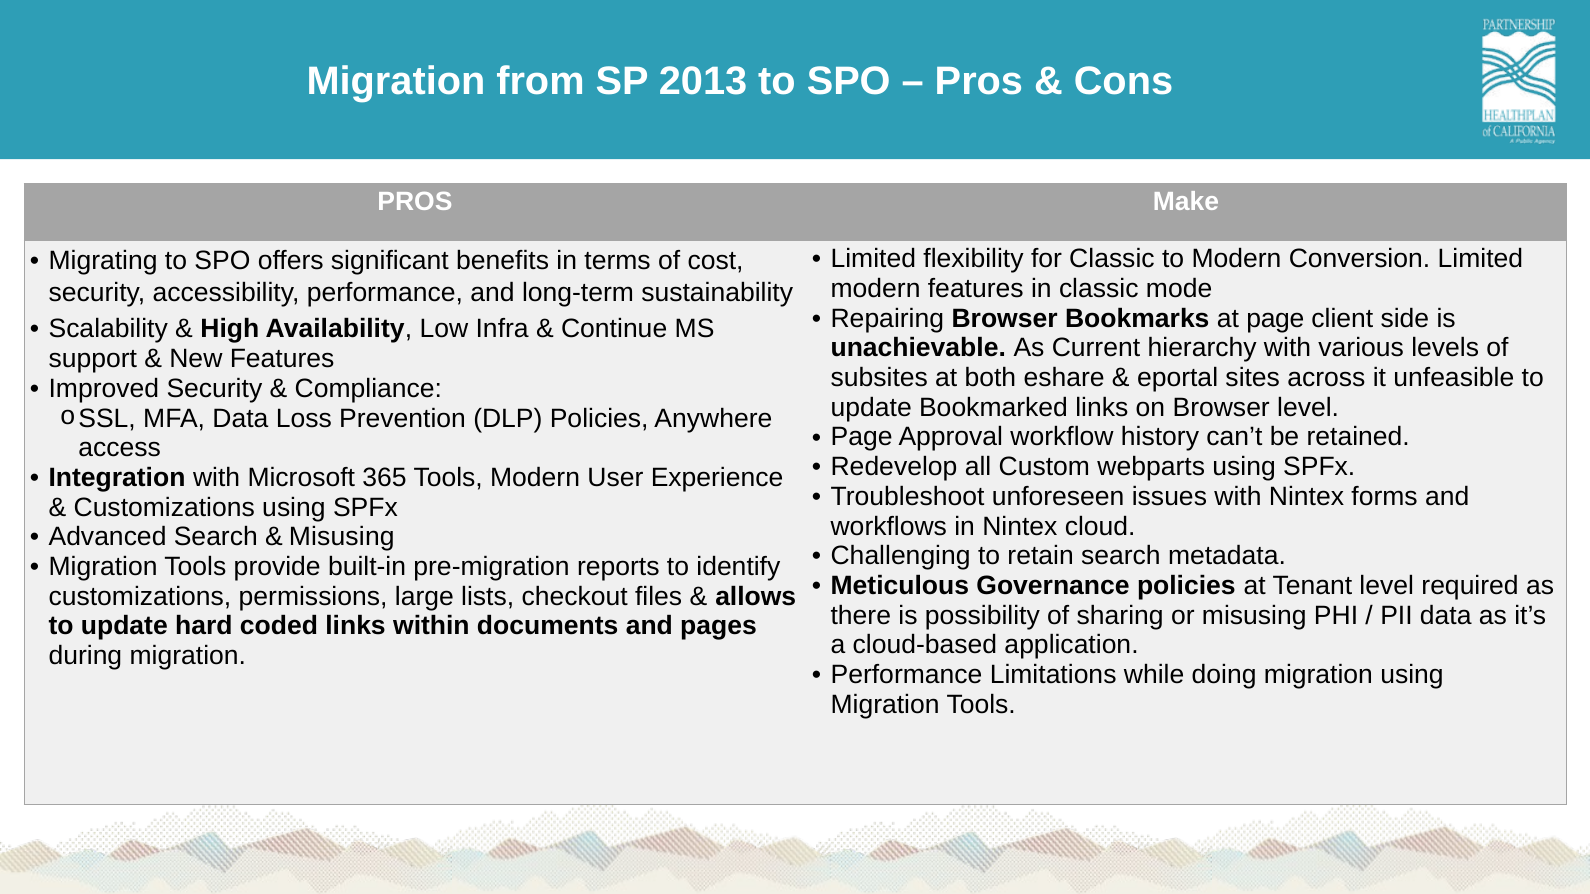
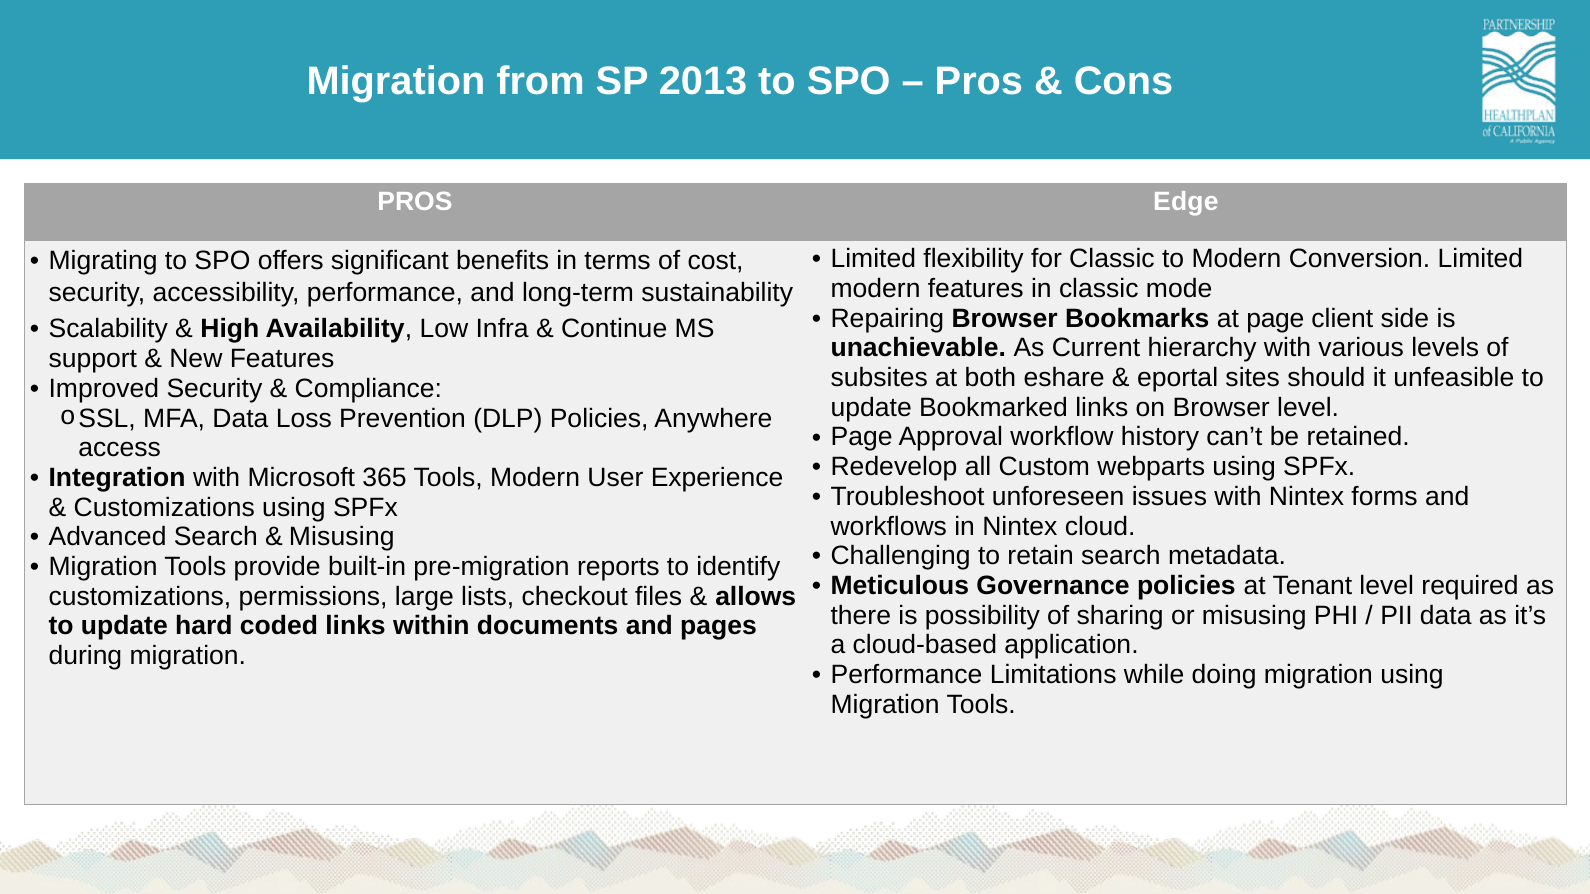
Make: Make -> Edge (1186, 202)
across: across -> should (1326, 378)
